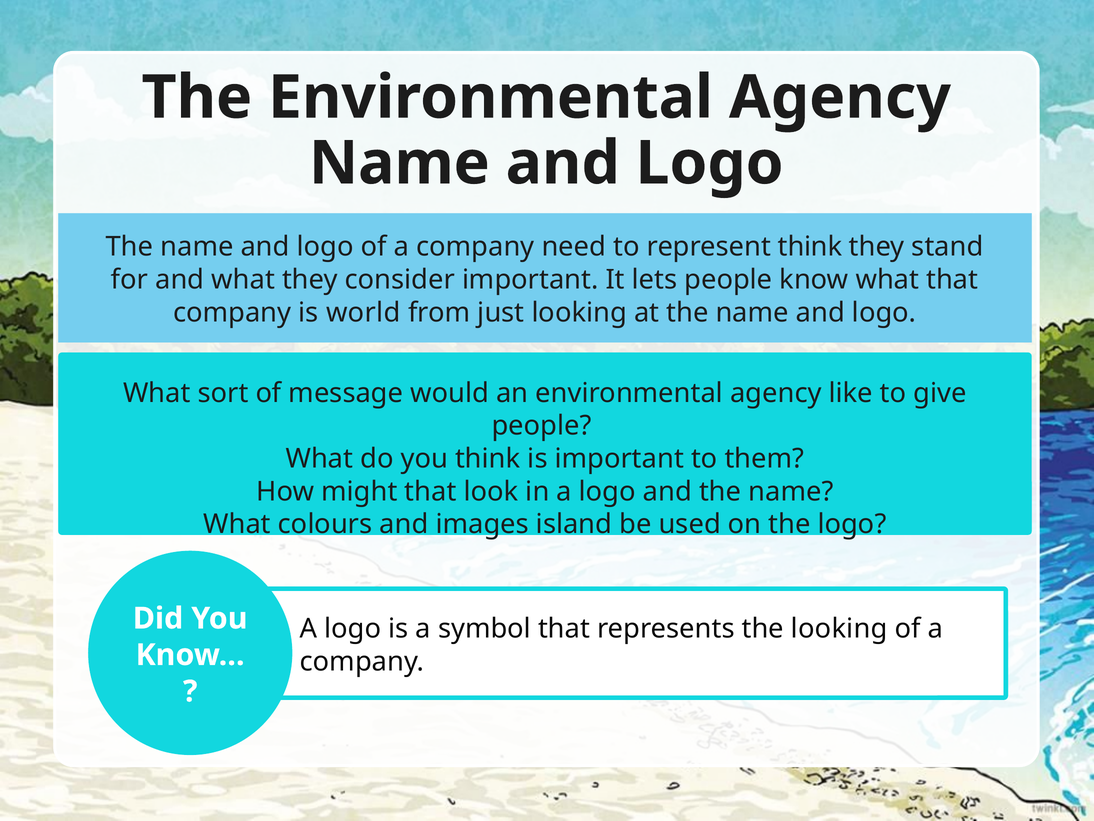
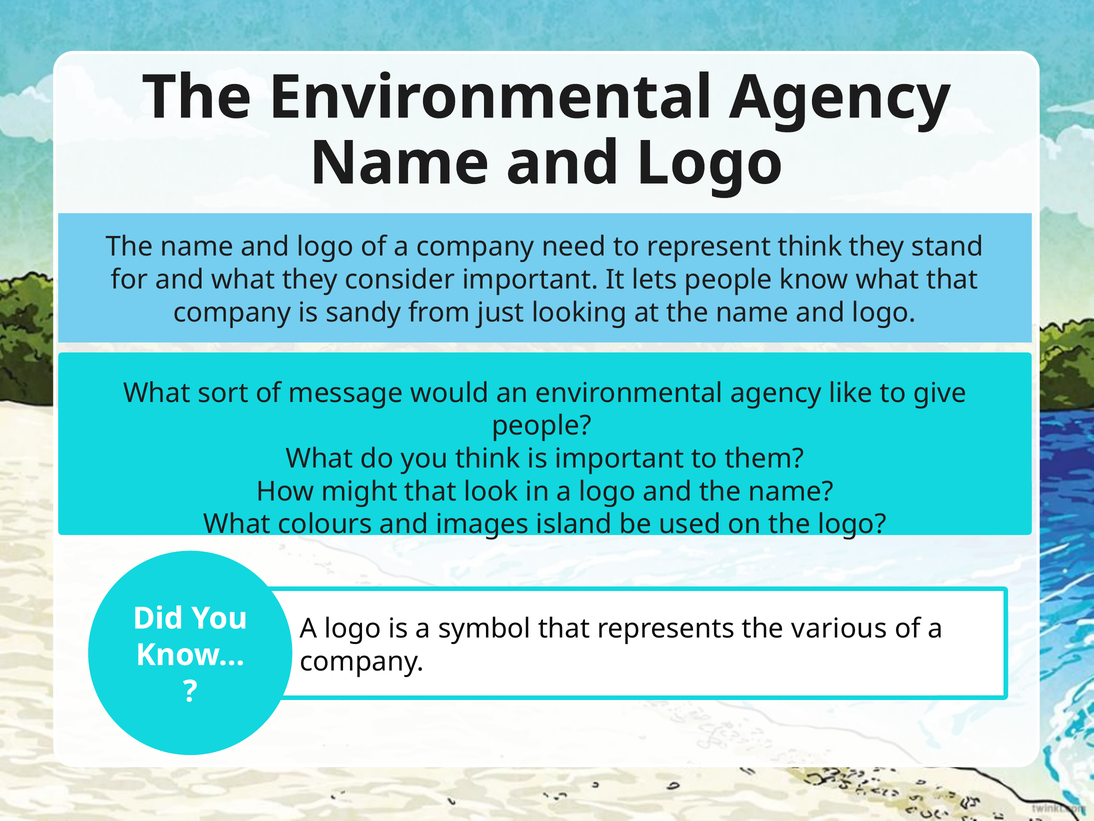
world: world -> sandy (363, 312)
the looking: looking -> various (839, 628)
